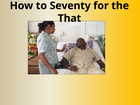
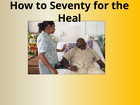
That: That -> Heal (69, 18)
